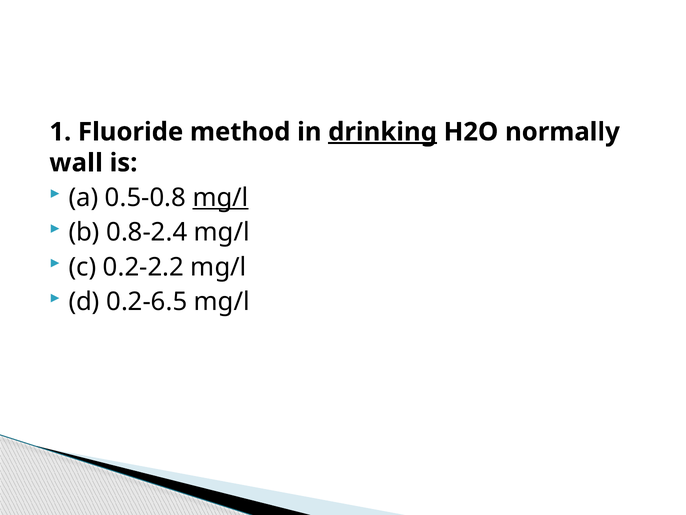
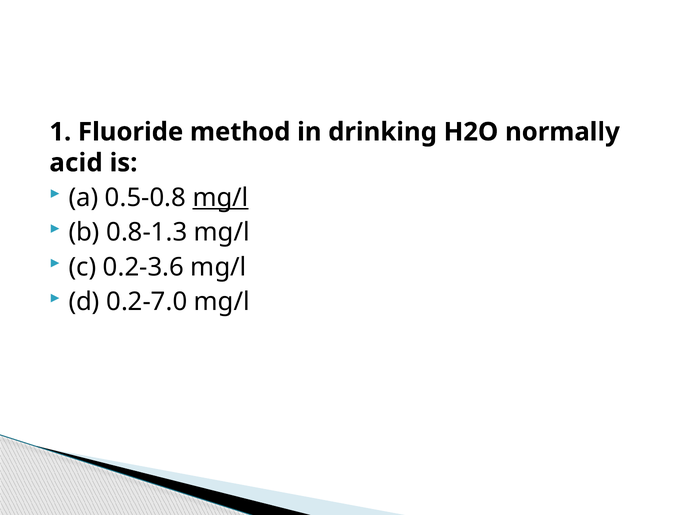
drinking underline: present -> none (383, 132)
wall: wall -> acid (76, 163)
0.8-2.4: 0.8-2.4 -> 0.8-1.3 (147, 232)
0.2-2.2: 0.2-2.2 -> 0.2-3.6 (143, 267)
0.2-6.5: 0.2-6.5 -> 0.2-7.0 (147, 302)
